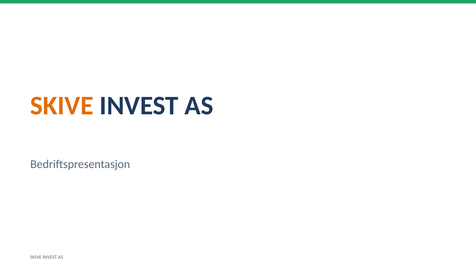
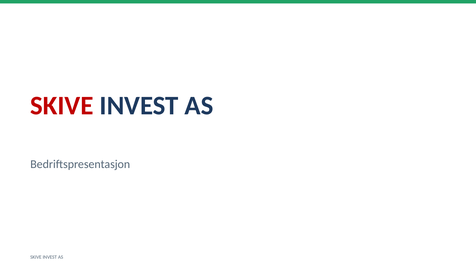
SKIVE colour: orange -> red (62, 106)
